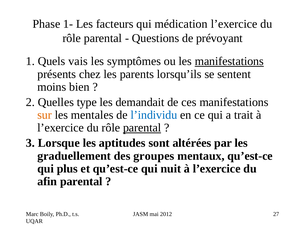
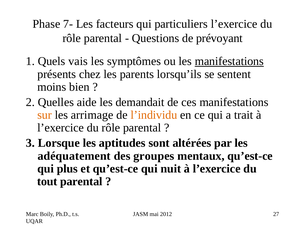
1-: 1- -> 7- (68, 24)
médication: médication -> particuliers (181, 24)
type: type -> aide (87, 102)
mentales: mentales -> arrimage (92, 115)
l’individu colour: blue -> orange (154, 115)
parental underline: present -> none (142, 128)
graduellement: graduellement -> adéquatement (74, 156)
afin: afin -> tout (47, 181)
